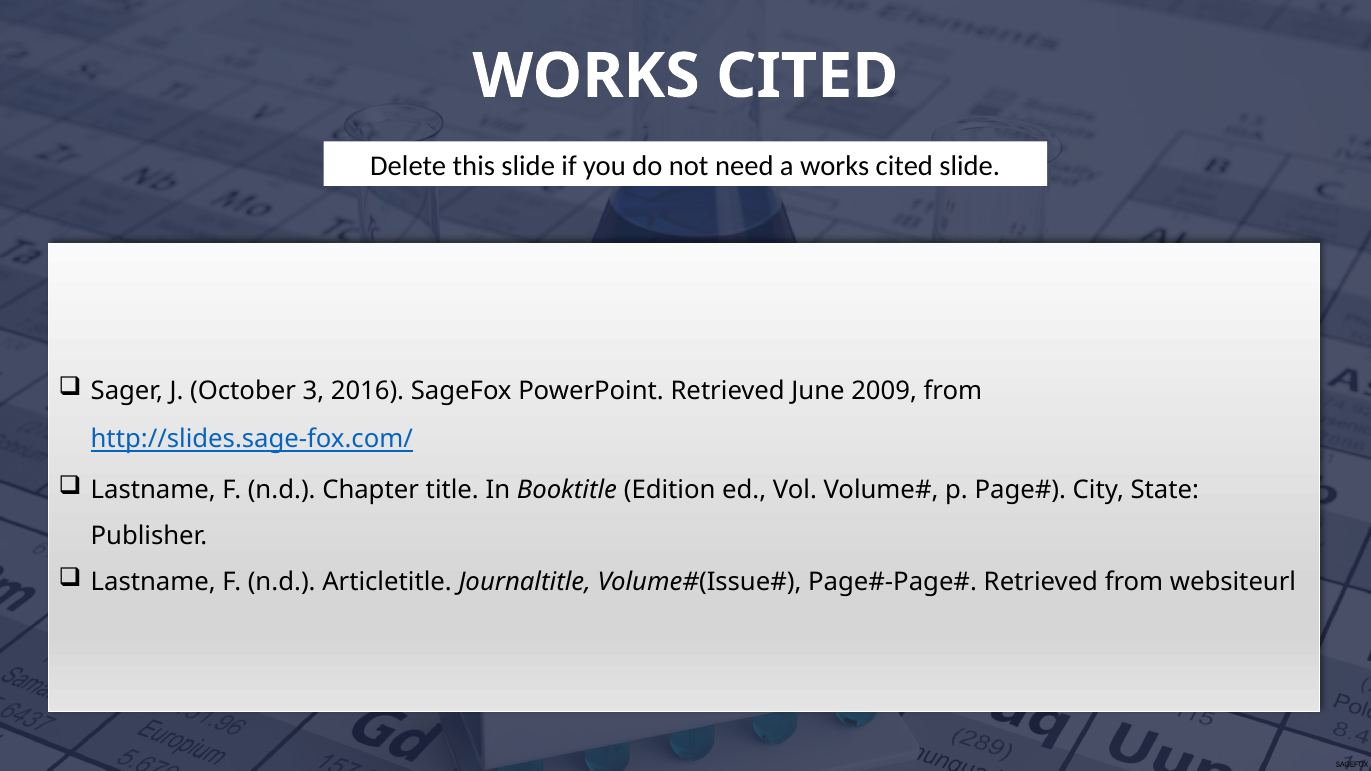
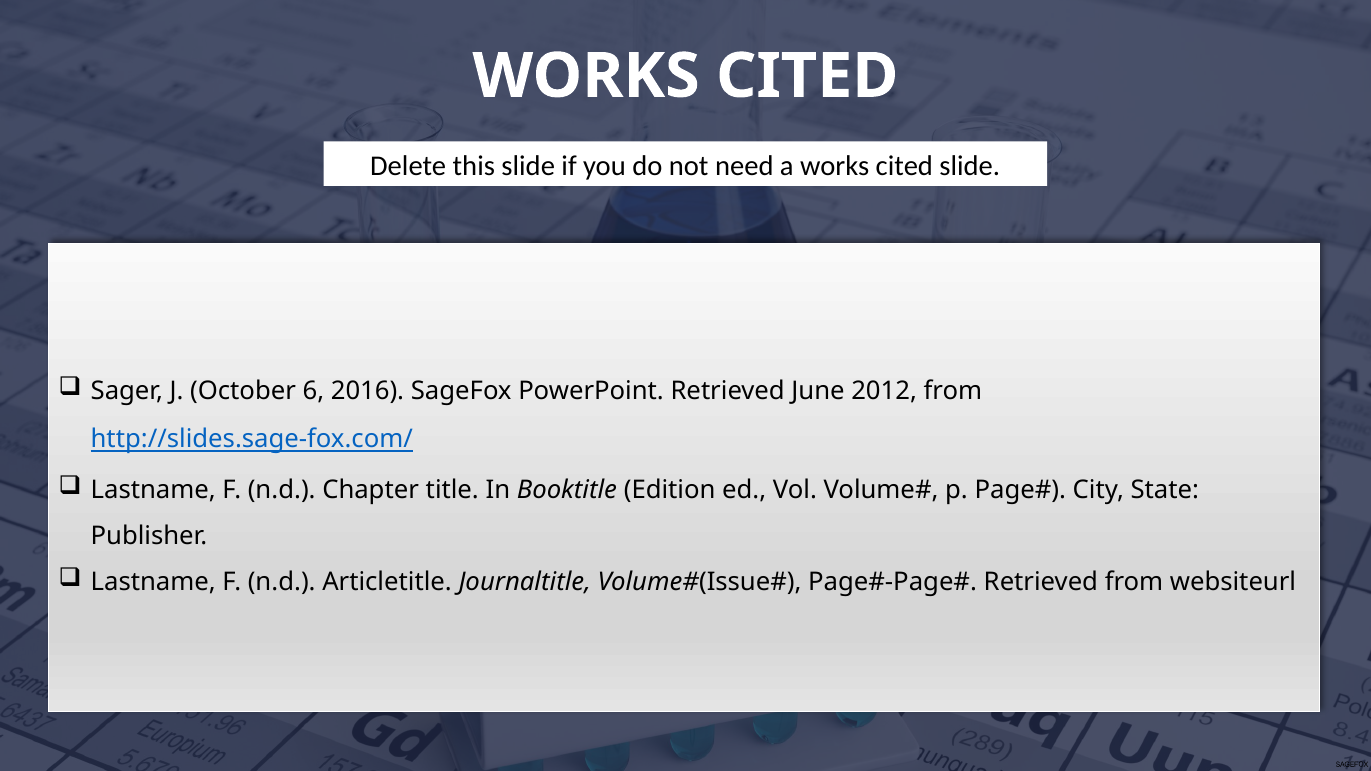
3: 3 -> 6 (313, 391)
2009: 2009 -> 2012 (884, 391)
